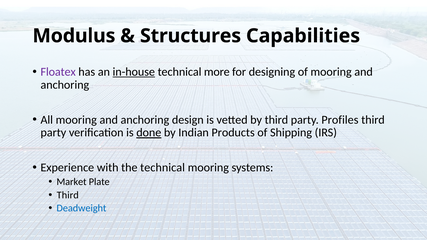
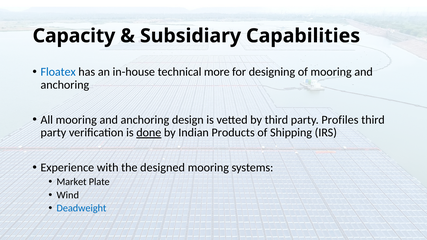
Modulus: Modulus -> Capacity (74, 36)
Structures: Structures -> Subsidiary (191, 36)
Floatex colour: purple -> blue (58, 72)
in-house underline: present -> none (134, 72)
the technical: technical -> designed (163, 168)
Third: Third -> Wind (68, 195)
